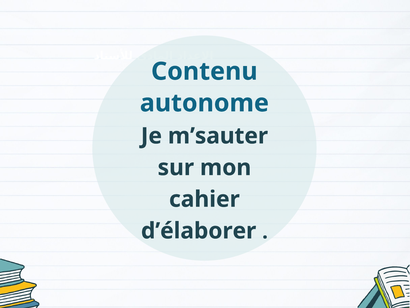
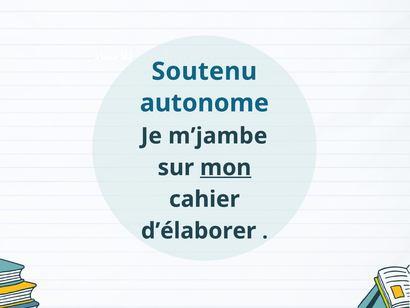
Contenu: Contenu -> Soutenu (204, 71)
m’sauter: m’sauter -> m’jambe (218, 136)
mon underline: none -> present (226, 167)
